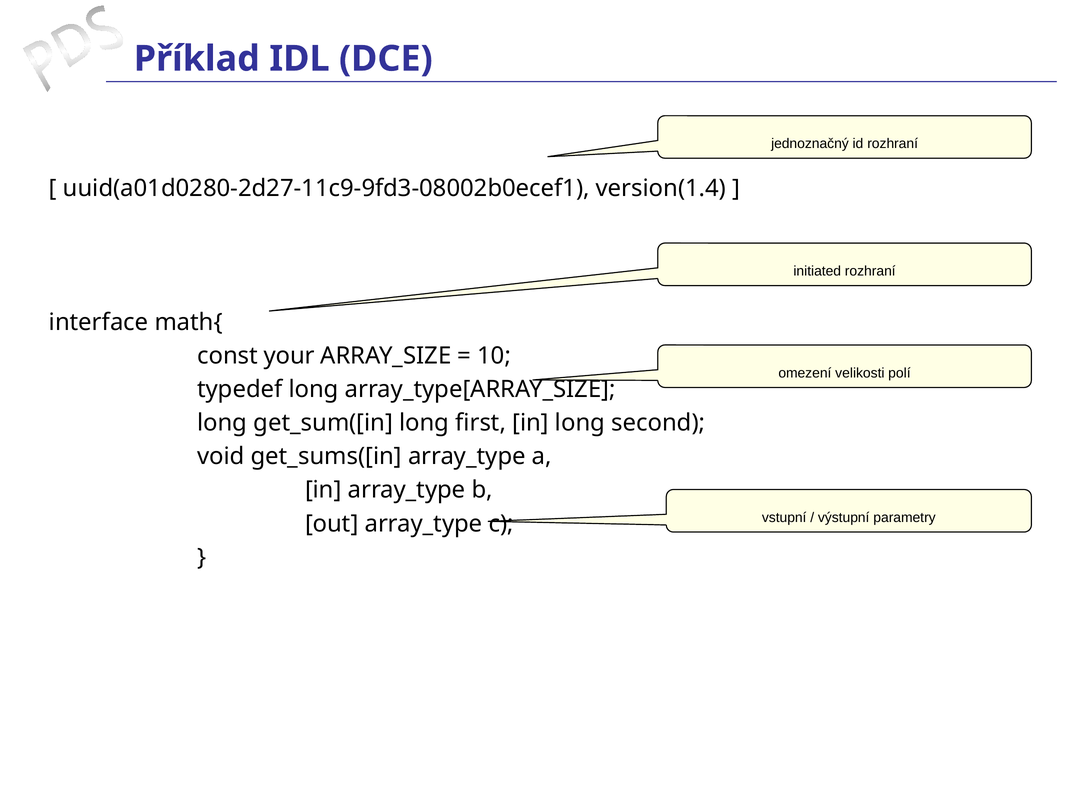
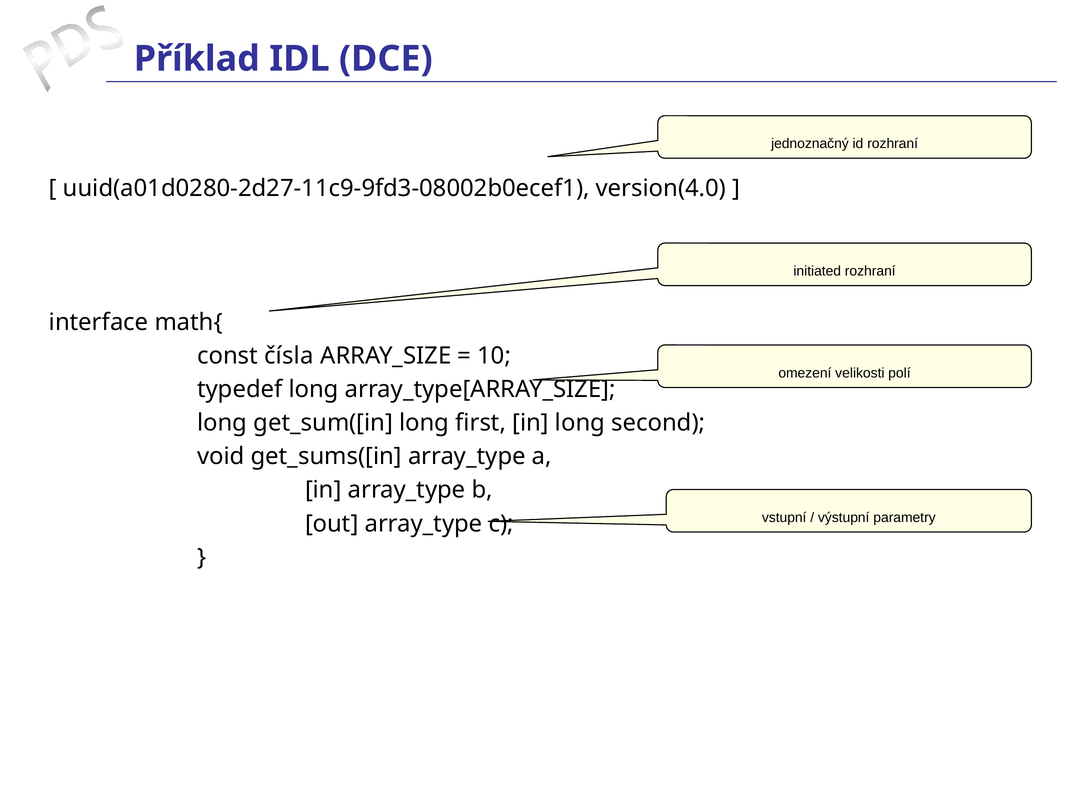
version(1.4: version(1.4 -> version(4.0 (661, 188)
your: your -> čísla (289, 356)
